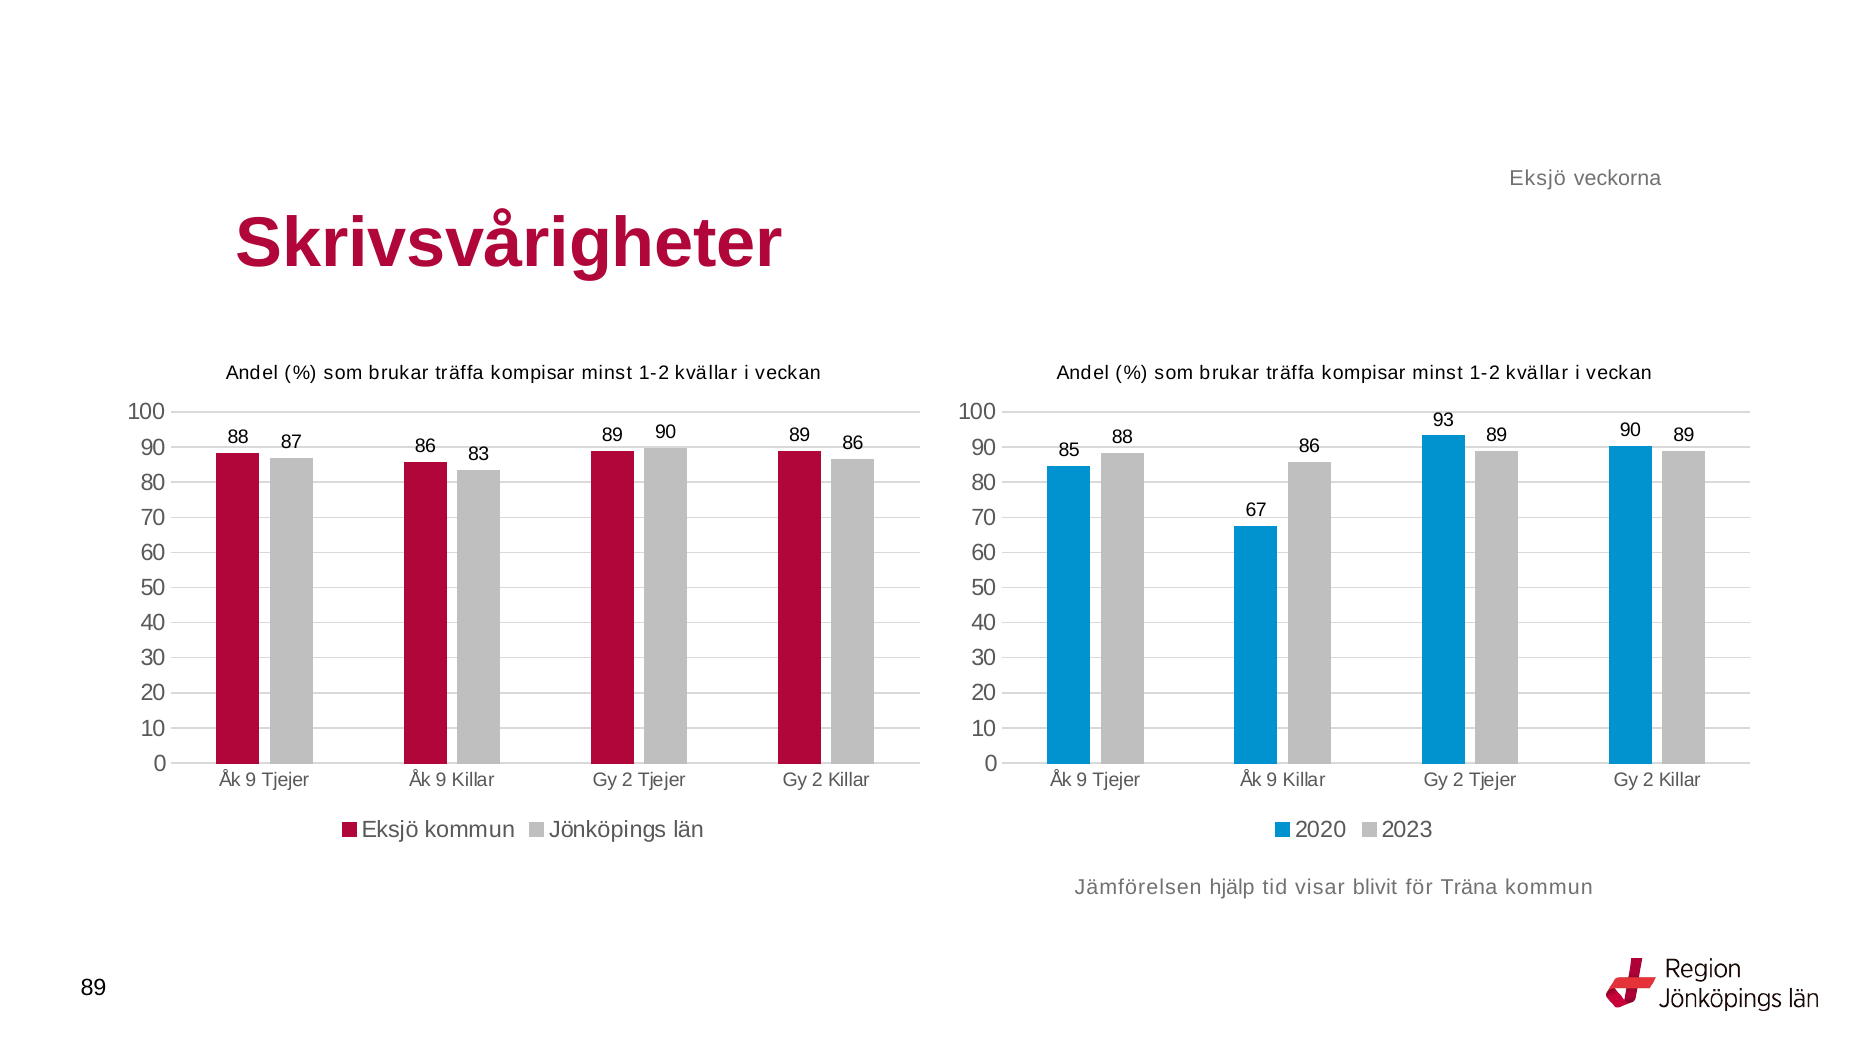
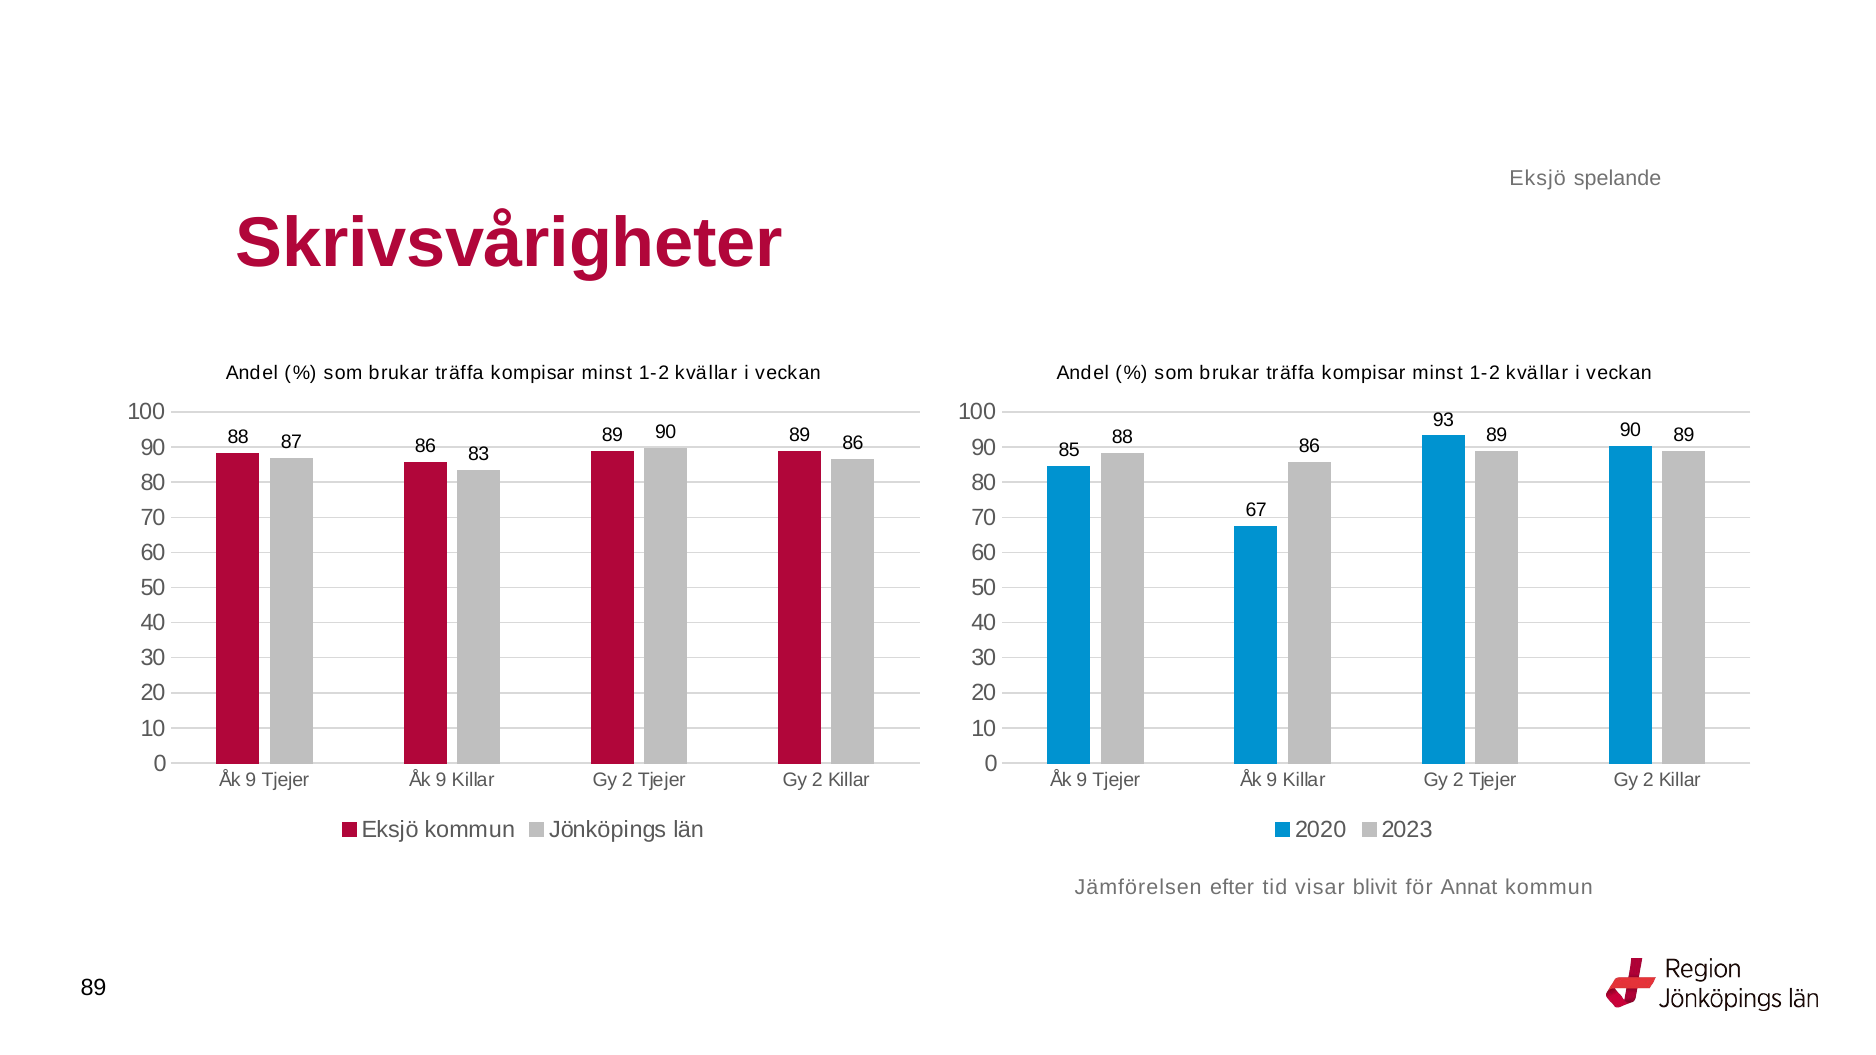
veckorna: veckorna -> spelande (1618, 178)
hjälp: hjälp -> efter (1232, 887)
Träna: Träna -> Annat (1469, 887)
